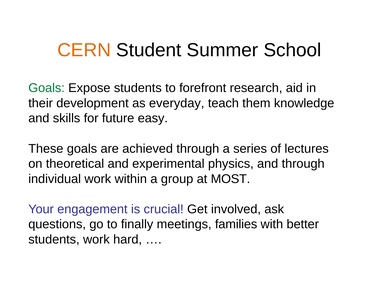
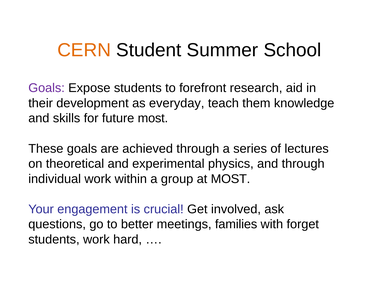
Goals colour: green -> purple (47, 88)
future easy: easy -> most (153, 118)
finally: finally -> better (137, 225)
better: better -> forget (303, 225)
